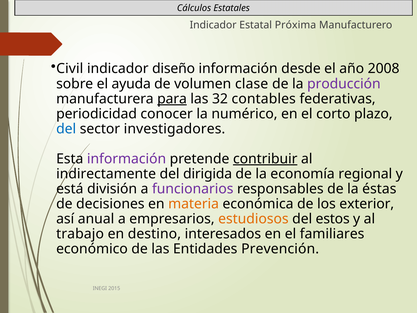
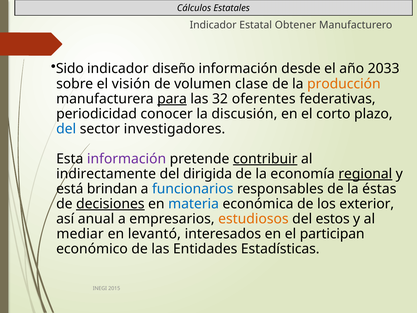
Próxima: Próxima -> Obtener (295, 25)
Civil: Civil -> Sido (70, 69)
2008: 2008 -> 2033 (384, 69)
ayuda: ayuda -> visión (131, 84)
producción colour: purple -> orange (344, 84)
contables: contables -> oferentes (264, 99)
numérico: numérico -> discusión (244, 114)
regional underline: none -> present (365, 174)
división: división -> brindan (112, 189)
funcionarios colour: purple -> blue (193, 189)
decisiones underline: none -> present (110, 204)
materia colour: orange -> blue (194, 204)
trabajo: trabajo -> mediar (80, 234)
destino: destino -> levantó (154, 234)
familiares: familiares -> participan (332, 234)
Prevención: Prevención -> Estadísticas (280, 249)
